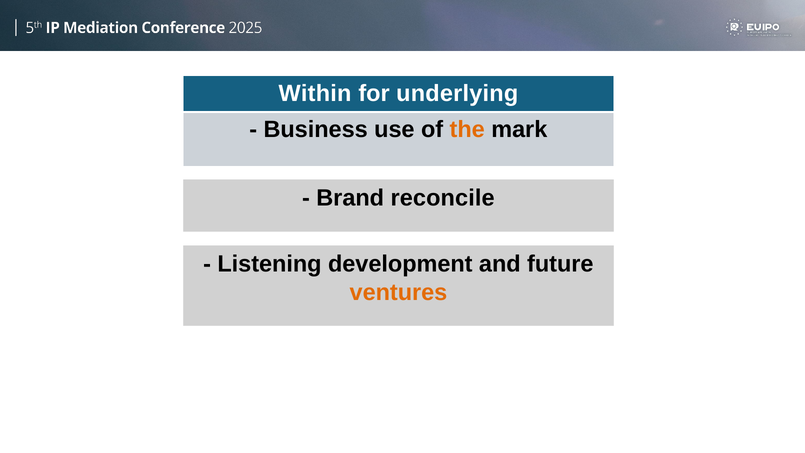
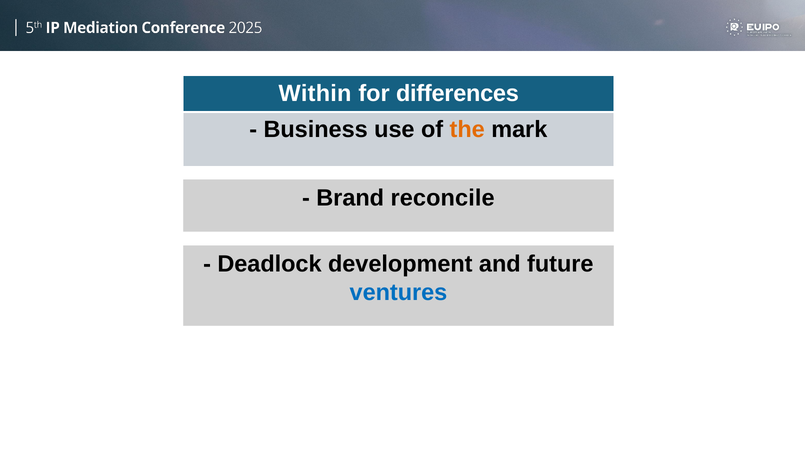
underlying: underlying -> differences (457, 93)
Listening: Listening -> Deadlock (269, 264)
ventures colour: orange -> blue (398, 292)
